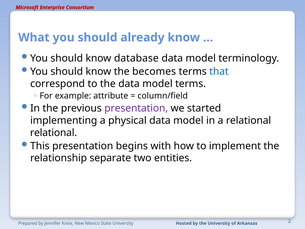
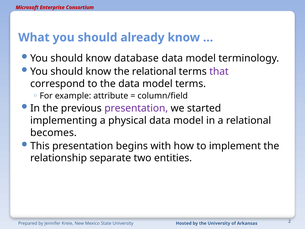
the becomes: becomes -> relational (154, 71)
that colour: blue -> purple (219, 71)
relational: relational -> becomes (53, 133)
